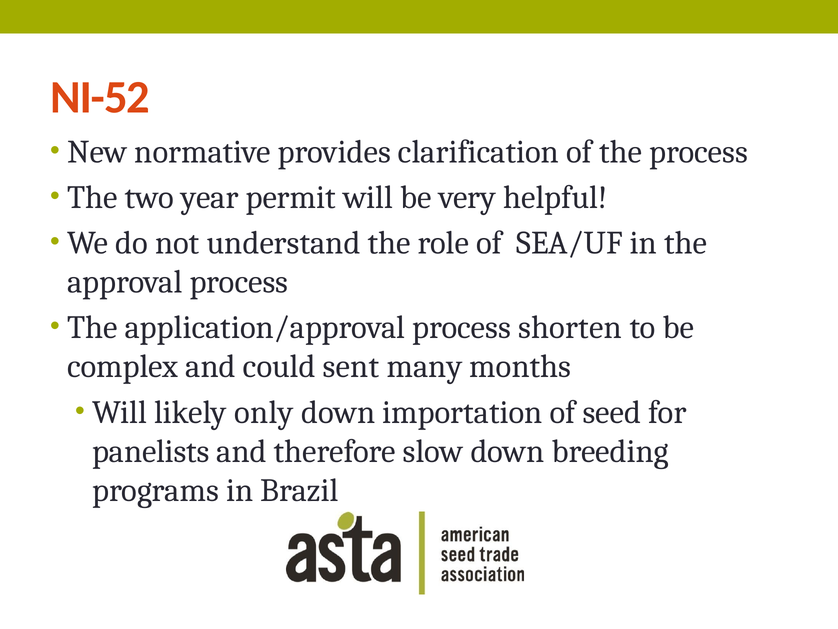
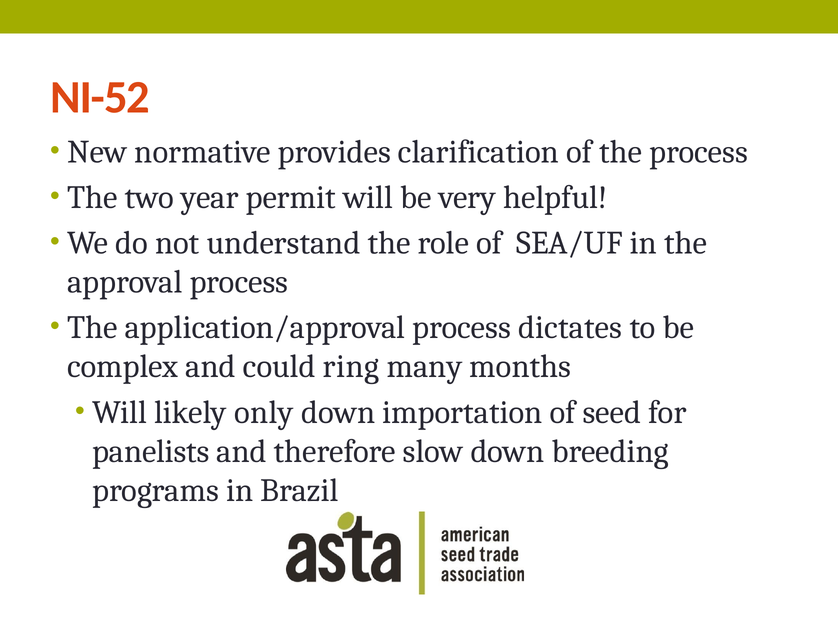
shorten: shorten -> dictates (570, 327)
sent: sent -> ring (351, 366)
